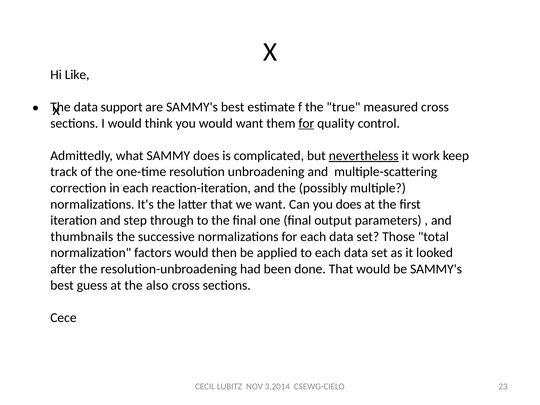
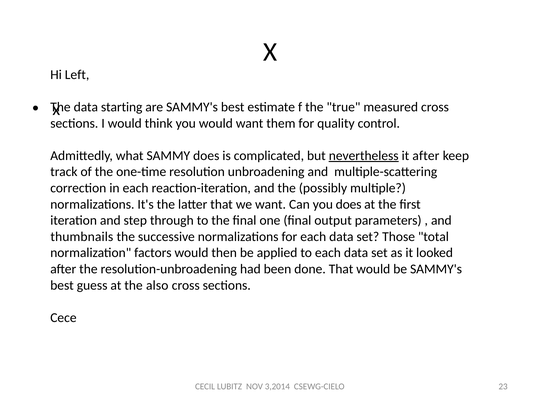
Like: Like -> Left (77, 75)
support: support -> starting (122, 107)
for underline: present -> none (306, 123)
it work: work -> after (426, 156)
